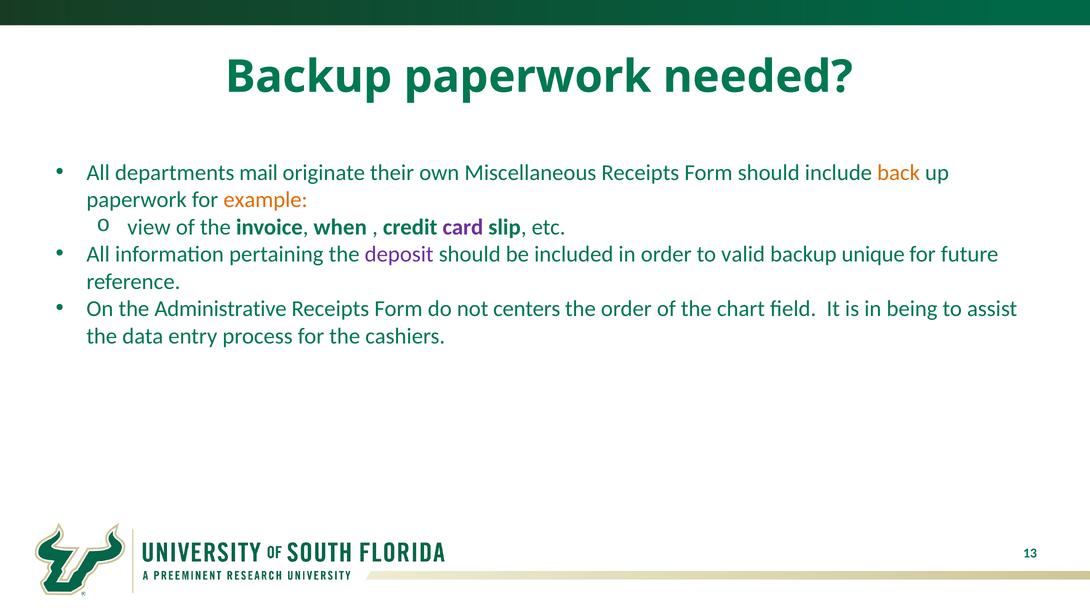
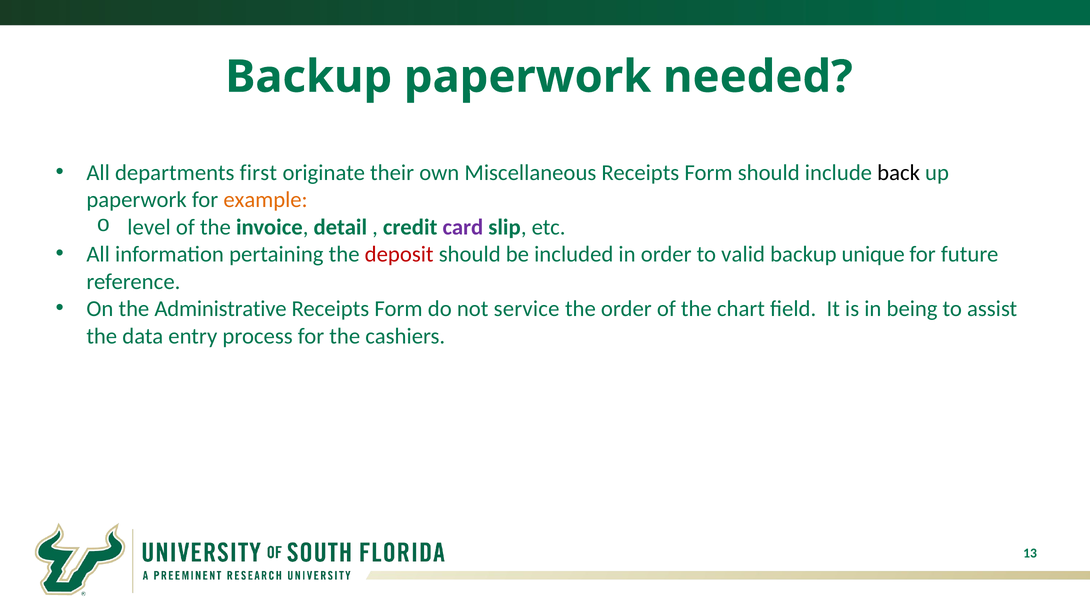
mail: mail -> first (258, 173)
back colour: orange -> black (899, 173)
view: view -> level (149, 227)
when: when -> detail (340, 227)
deposit colour: purple -> red (399, 254)
centers: centers -> service (527, 309)
